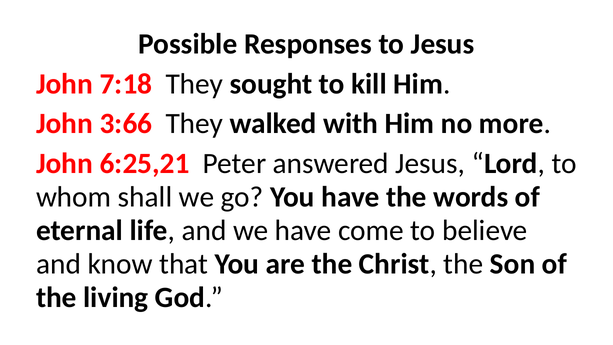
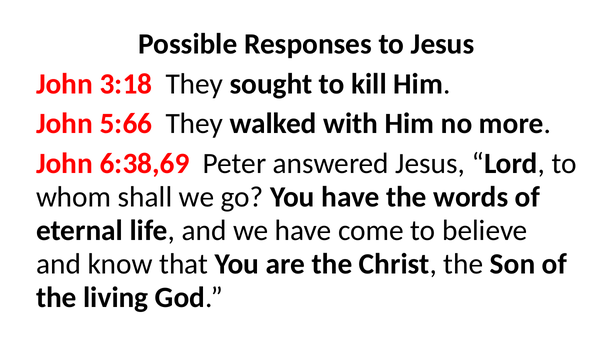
7:18: 7:18 -> 3:18 (126, 84)
3:66: 3:66 -> 5:66 (126, 124)
6:25,21: 6:25,21 -> 6:38,69 (145, 164)
